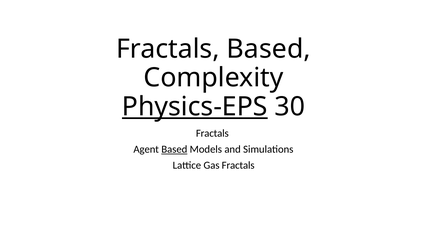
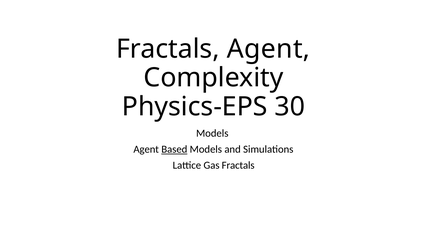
Fractals Based: Based -> Agent (269, 49)
Physics-EPS underline: present -> none (195, 107)
Fractals: Fractals -> Models (212, 133)
